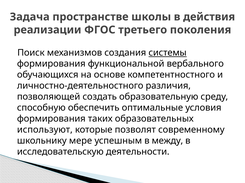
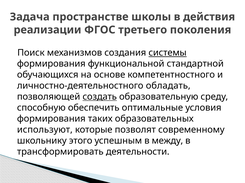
вербального: вербального -> стандартной (195, 64)
различия: различия -> обладать (168, 86)
создать underline: none -> present (100, 97)
мере: мере -> этого (81, 141)
исследовательскую: исследовательскую -> трансформировать (60, 152)
